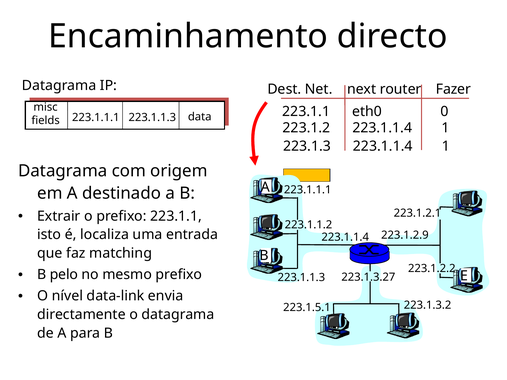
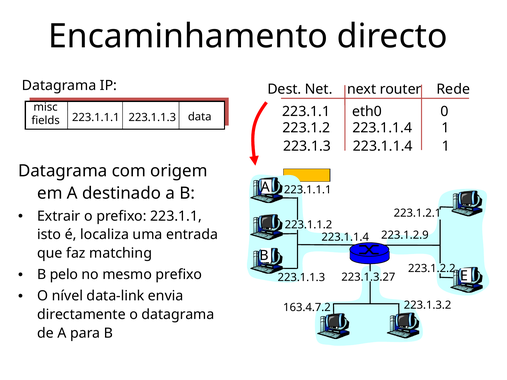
Fazer: Fazer -> Rede (453, 89)
223.1.5.1: 223.1.5.1 -> 163.4.7.2 (307, 308)
